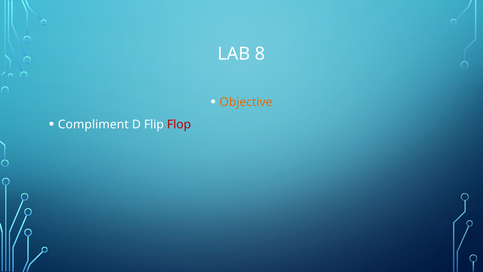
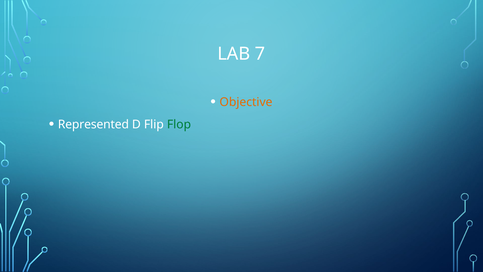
8: 8 -> 7 (260, 54)
Compliment: Compliment -> Represented (93, 124)
Flop colour: red -> green (179, 124)
